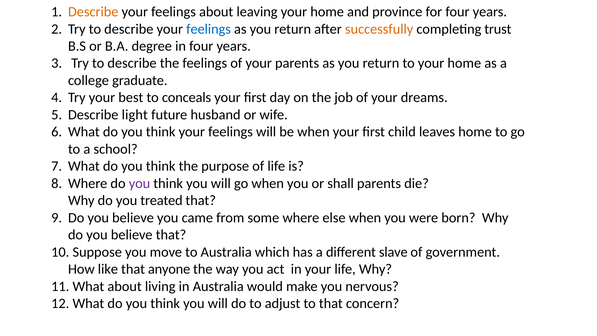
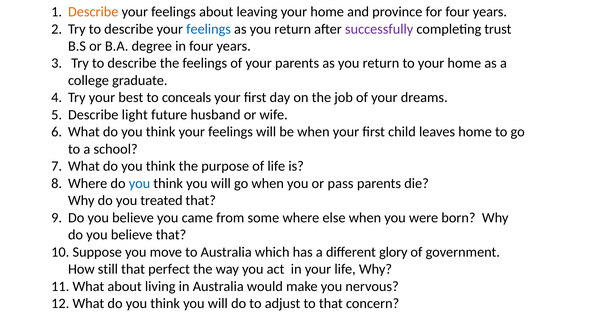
successfully colour: orange -> purple (379, 29)
you colour: purple -> blue (139, 183)
shall: shall -> pass (341, 183)
slave: slave -> glory (393, 252)
like: like -> still (108, 269)
anyone: anyone -> perfect (169, 269)
